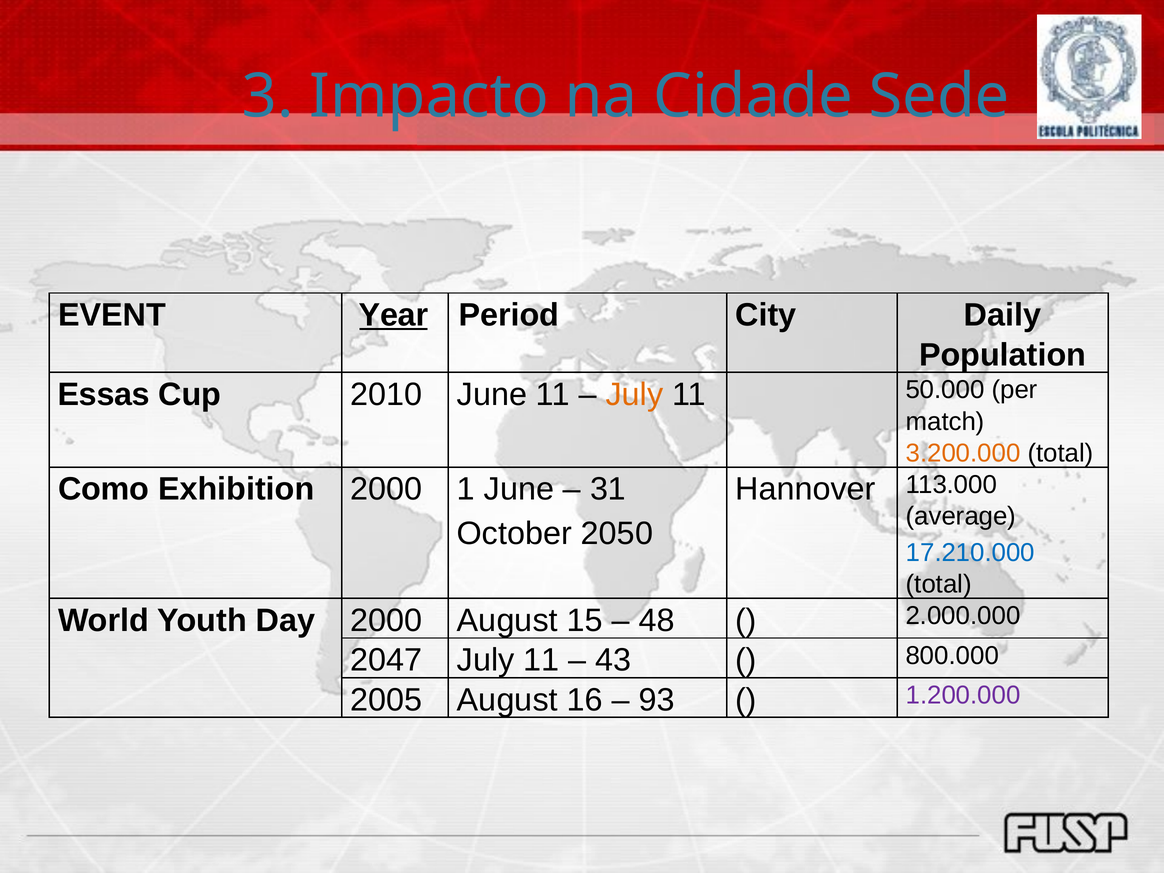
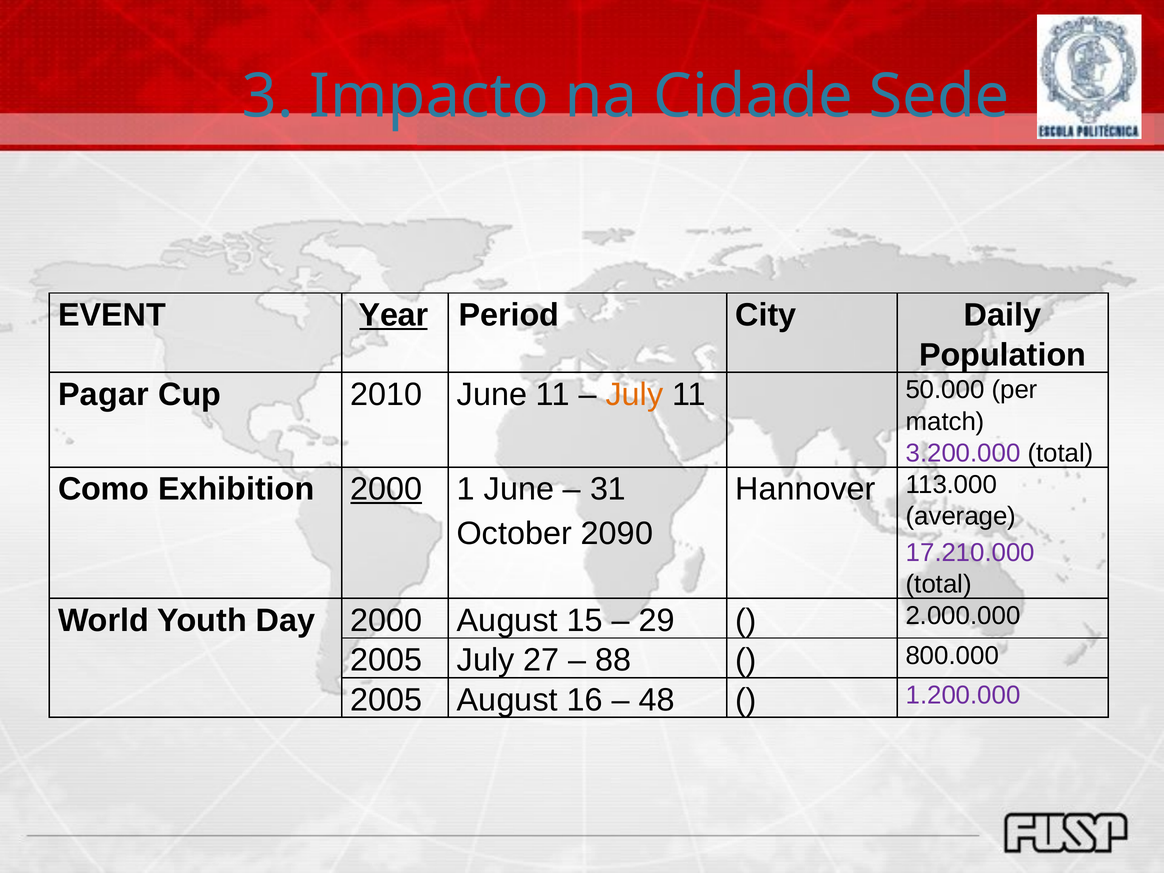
Essas: Essas -> Pagar (103, 395)
3.200.000 colour: orange -> purple (963, 453)
2000 underline: none -> present (386, 489)
2050: 2050 -> 2090 (617, 534)
17.210.000 colour: blue -> purple (970, 553)
48: 48 -> 29 (657, 620)
2047: 2047 -> 2005 (386, 660)
11: 11 -> 27 (541, 660)
43: 43 -> 88 (613, 660)
93: 93 -> 48 (657, 700)
